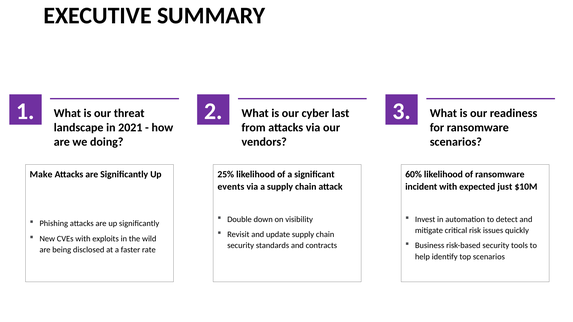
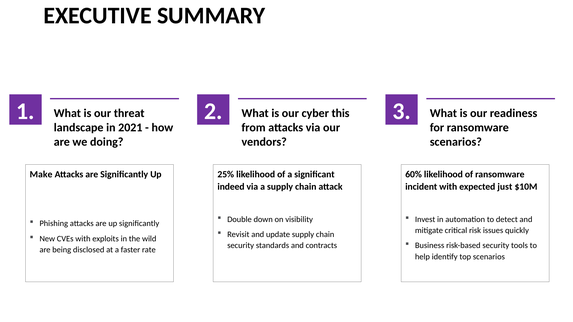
last: last -> this (341, 113)
events: events -> indeed (231, 187)
